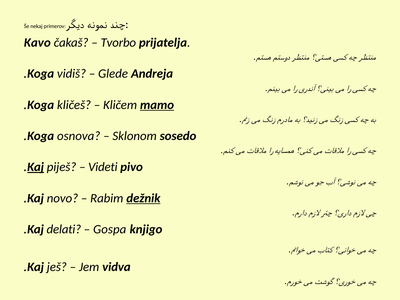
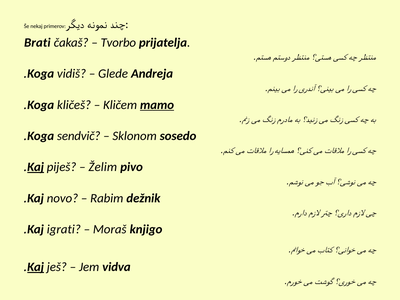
Kavo: Kavo -> Brati (37, 43)
osnova: osnova -> sendvič (79, 136)
Videti: Videti -> Želim (103, 167)
dežnik underline: present -> none (143, 198)
delati: delati -> igrati (64, 229)
Gospa: Gospa -> Moraš (110, 229)
Kaj underline: none -> present (36, 267)
